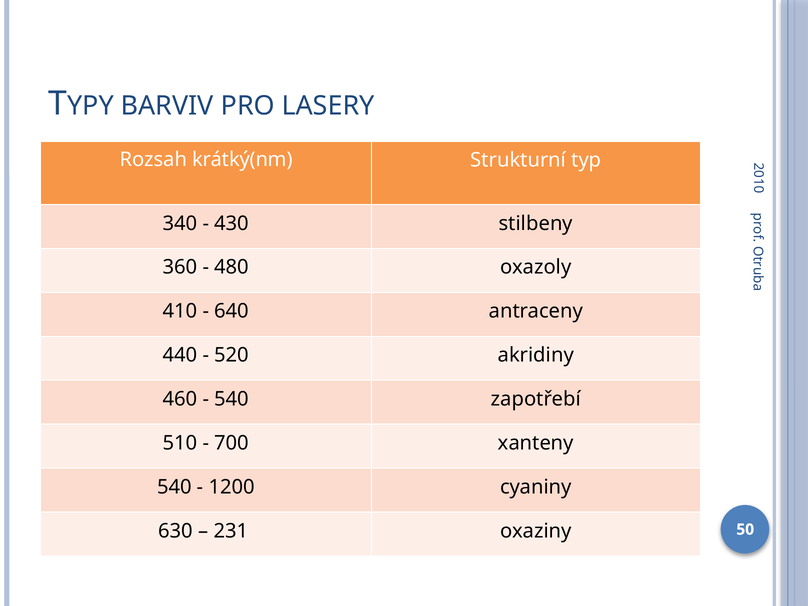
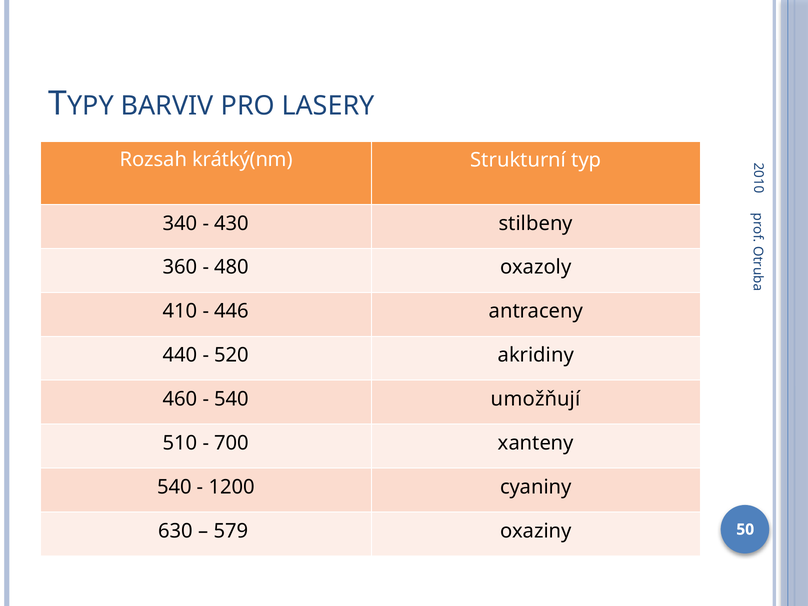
640: 640 -> 446 (232, 311)
zapotřebí: zapotřebí -> umožňují (536, 399)
231: 231 -> 579 (231, 531)
